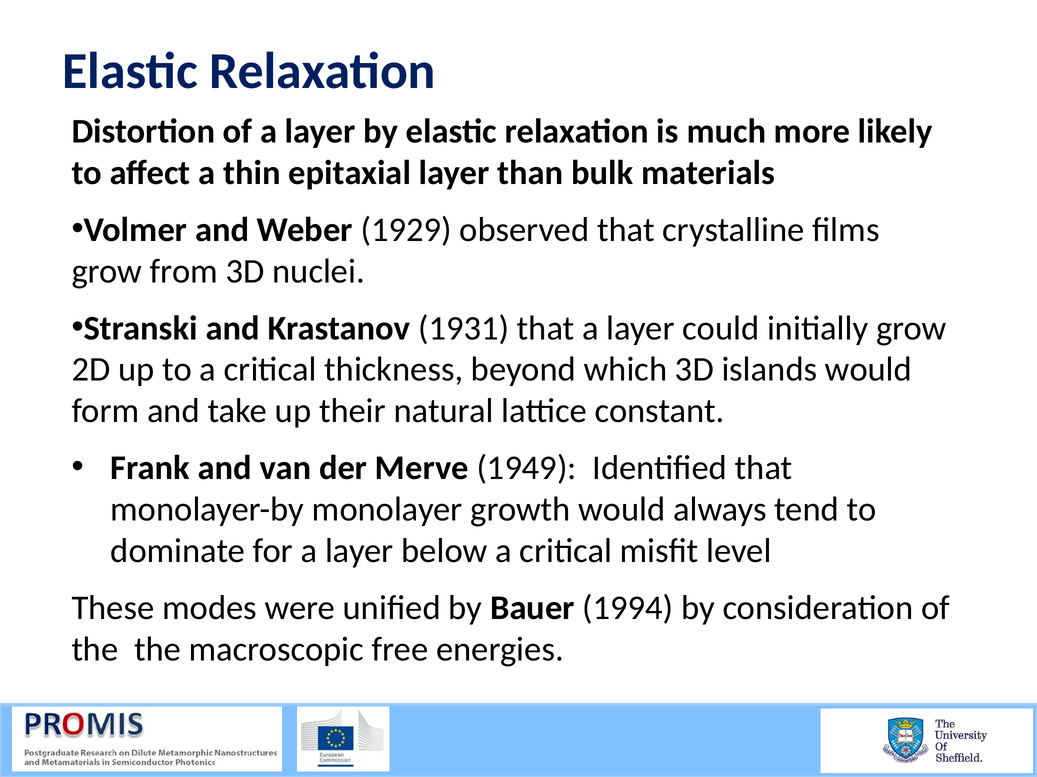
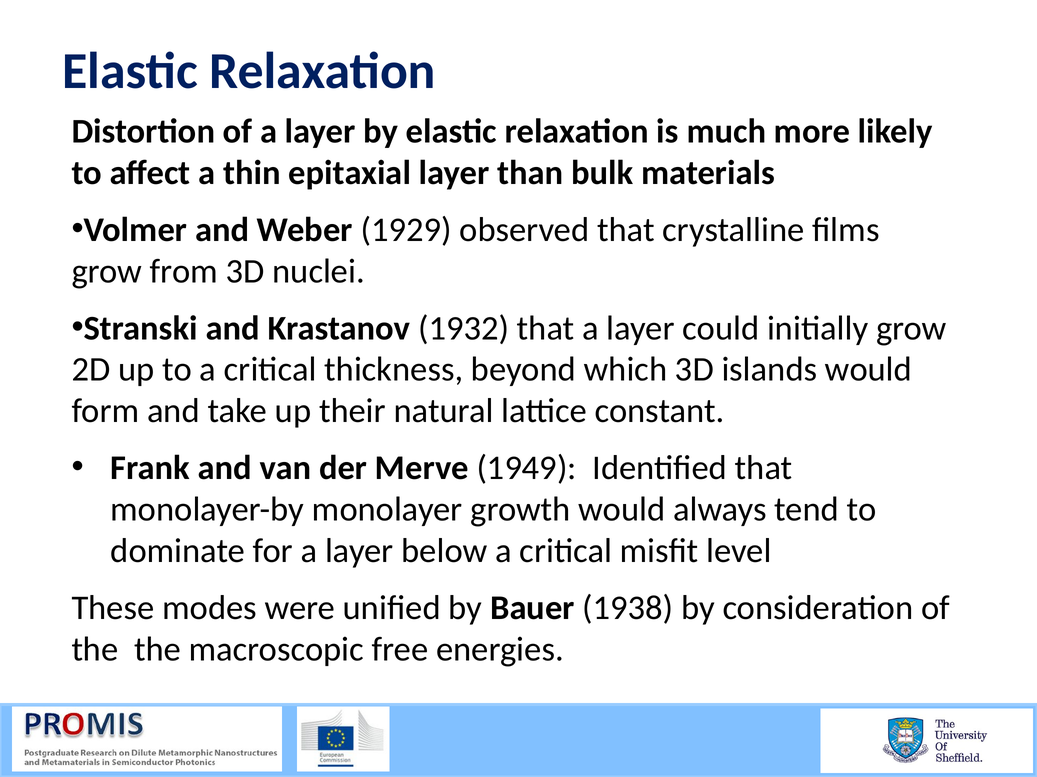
1931: 1931 -> 1932 (464, 328)
1994: 1994 -> 1938 (628, 608)
